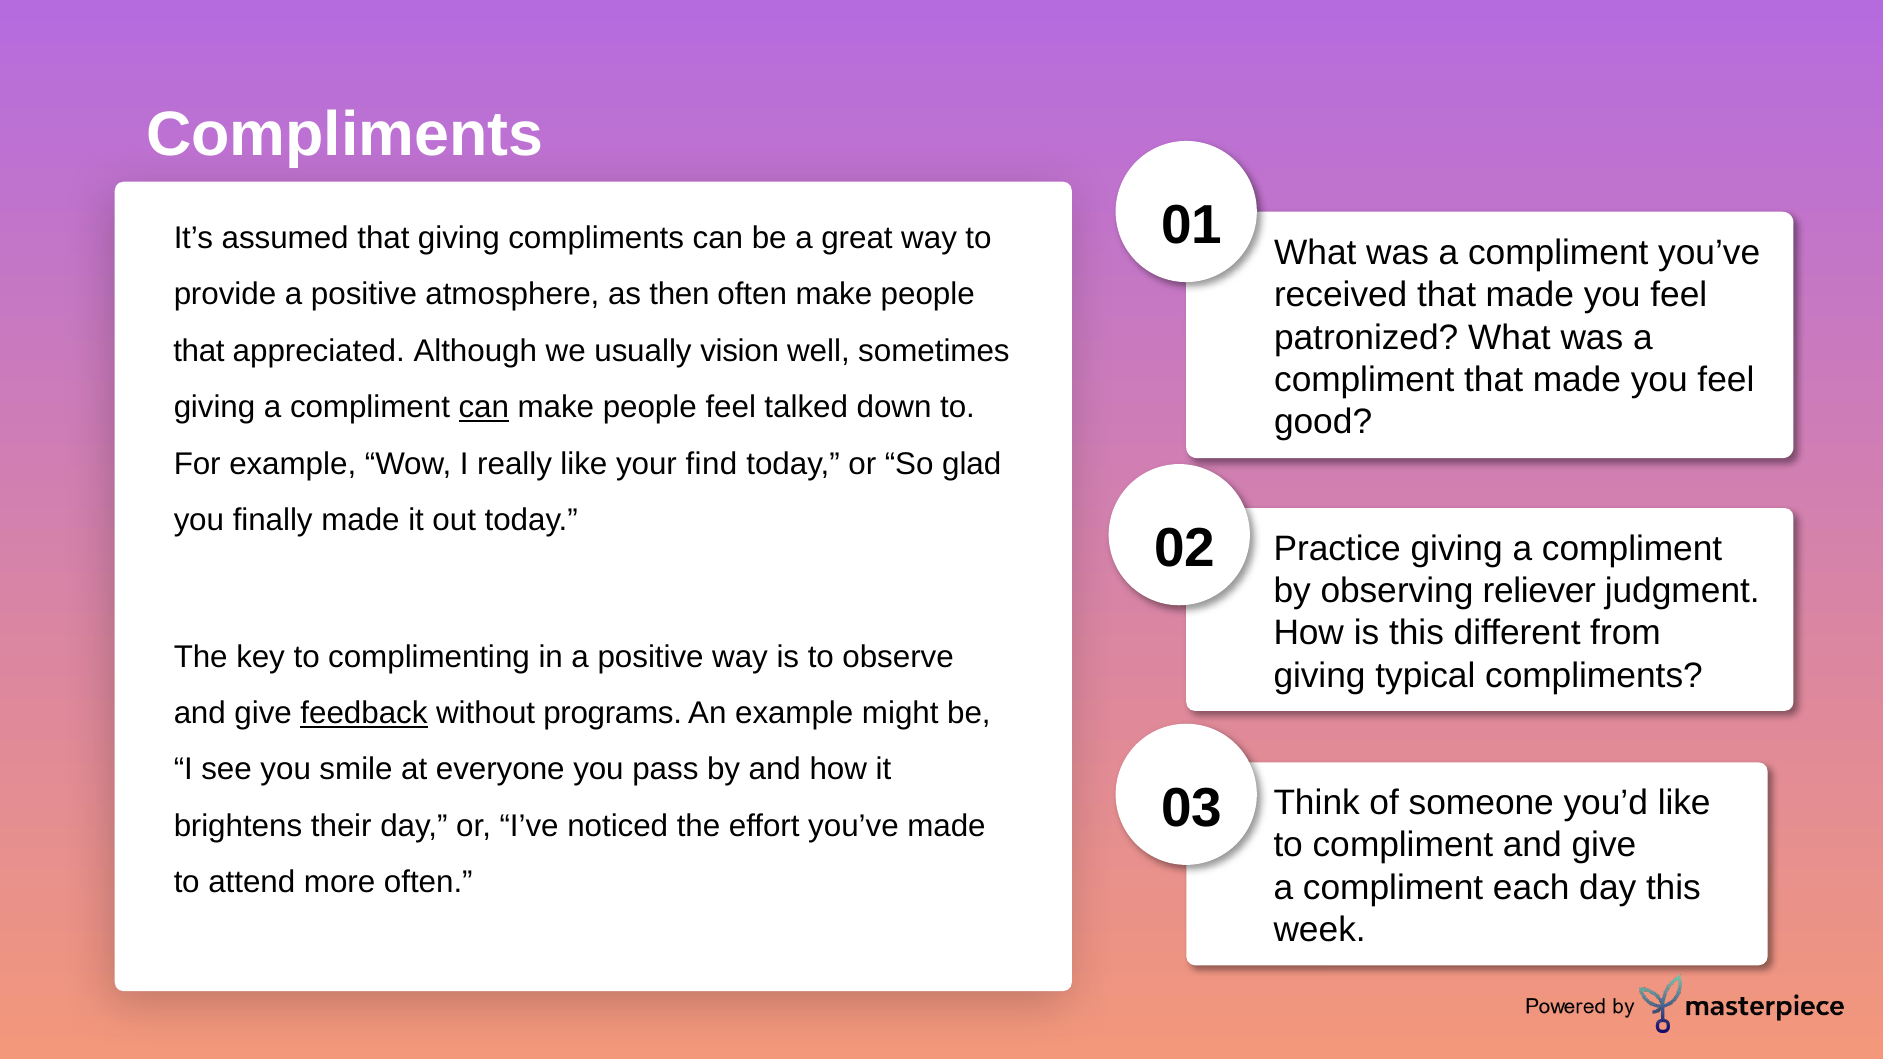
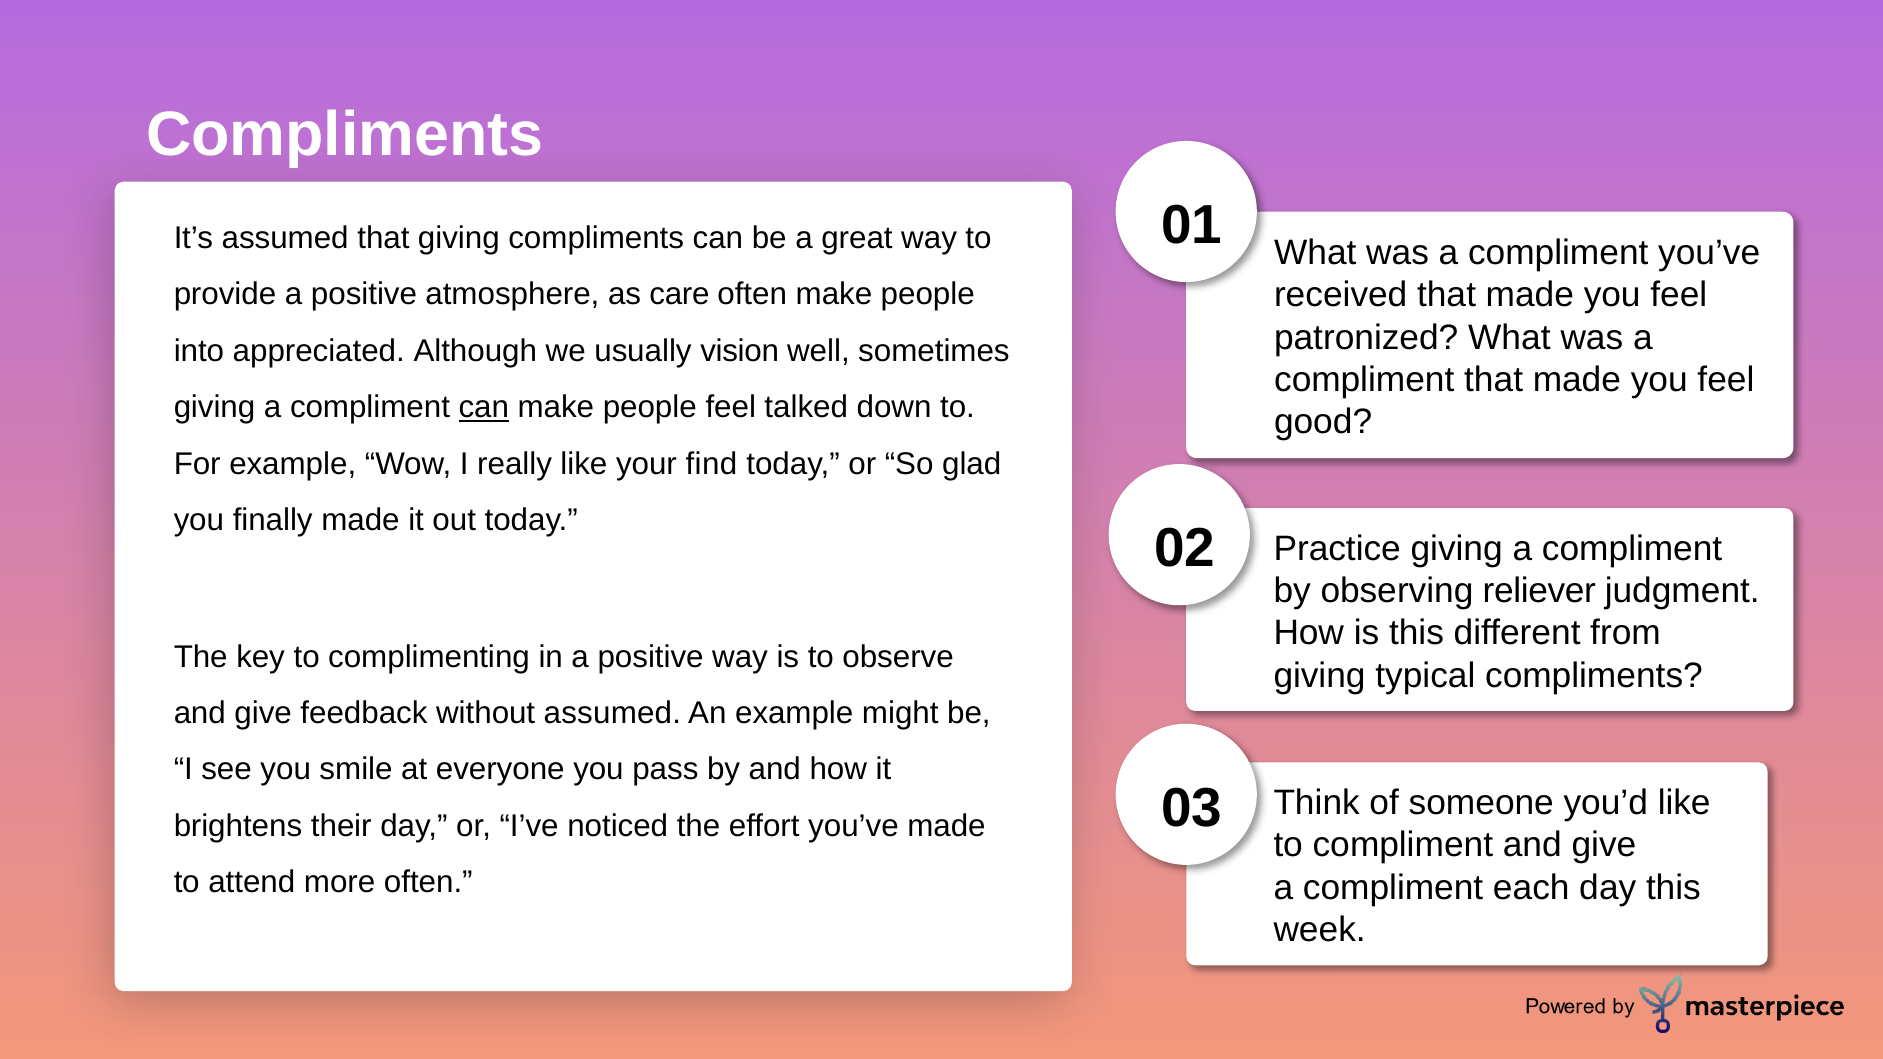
then: then -> care (679, 295)
that: that -> into (199, 351)
feedback underline: present -> none (364, 713)
without programs: programs -> assumed (612, 713)
